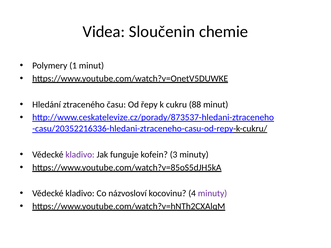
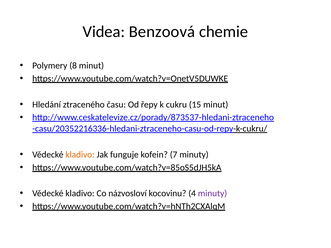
Sloučenin: Sloučenin -> Benzoová (162, 32)
1: 1 -> 8 (73, 66)
88: 88 -> 15 (195, 105)
kladivo colour: purple -> orange (80, 155)
3: 3 -> 7 (174, 155)
